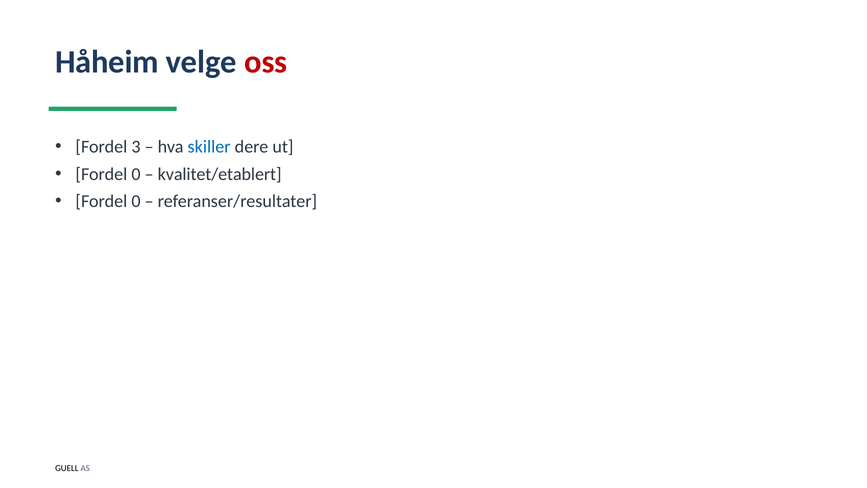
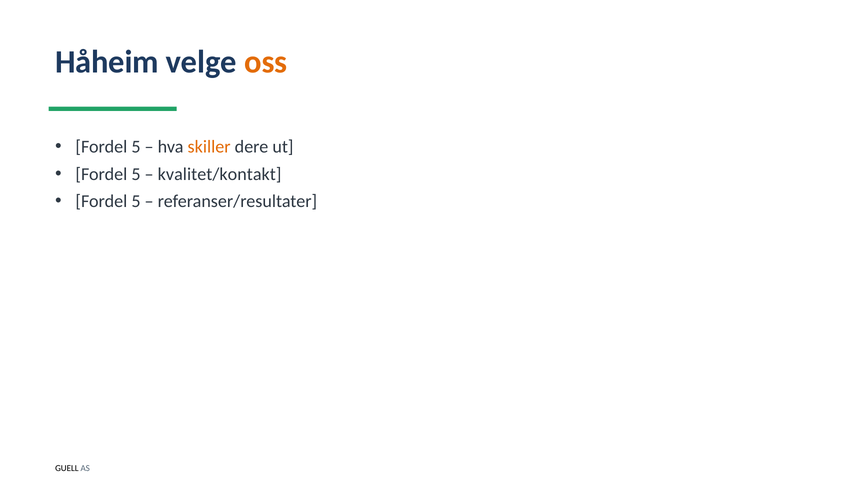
oss colour: red -> orange (266, 62)
3: 3 -> 5 (136, 147)
skiller colour: blue -> orange (209, 147)
0: 0 -> 5 (136, 174)
kvalitet/etablert: kvalitet/etablert -> kvalitet/kontakt (220, 174)
0: 0 -> 5 (136, 201)
